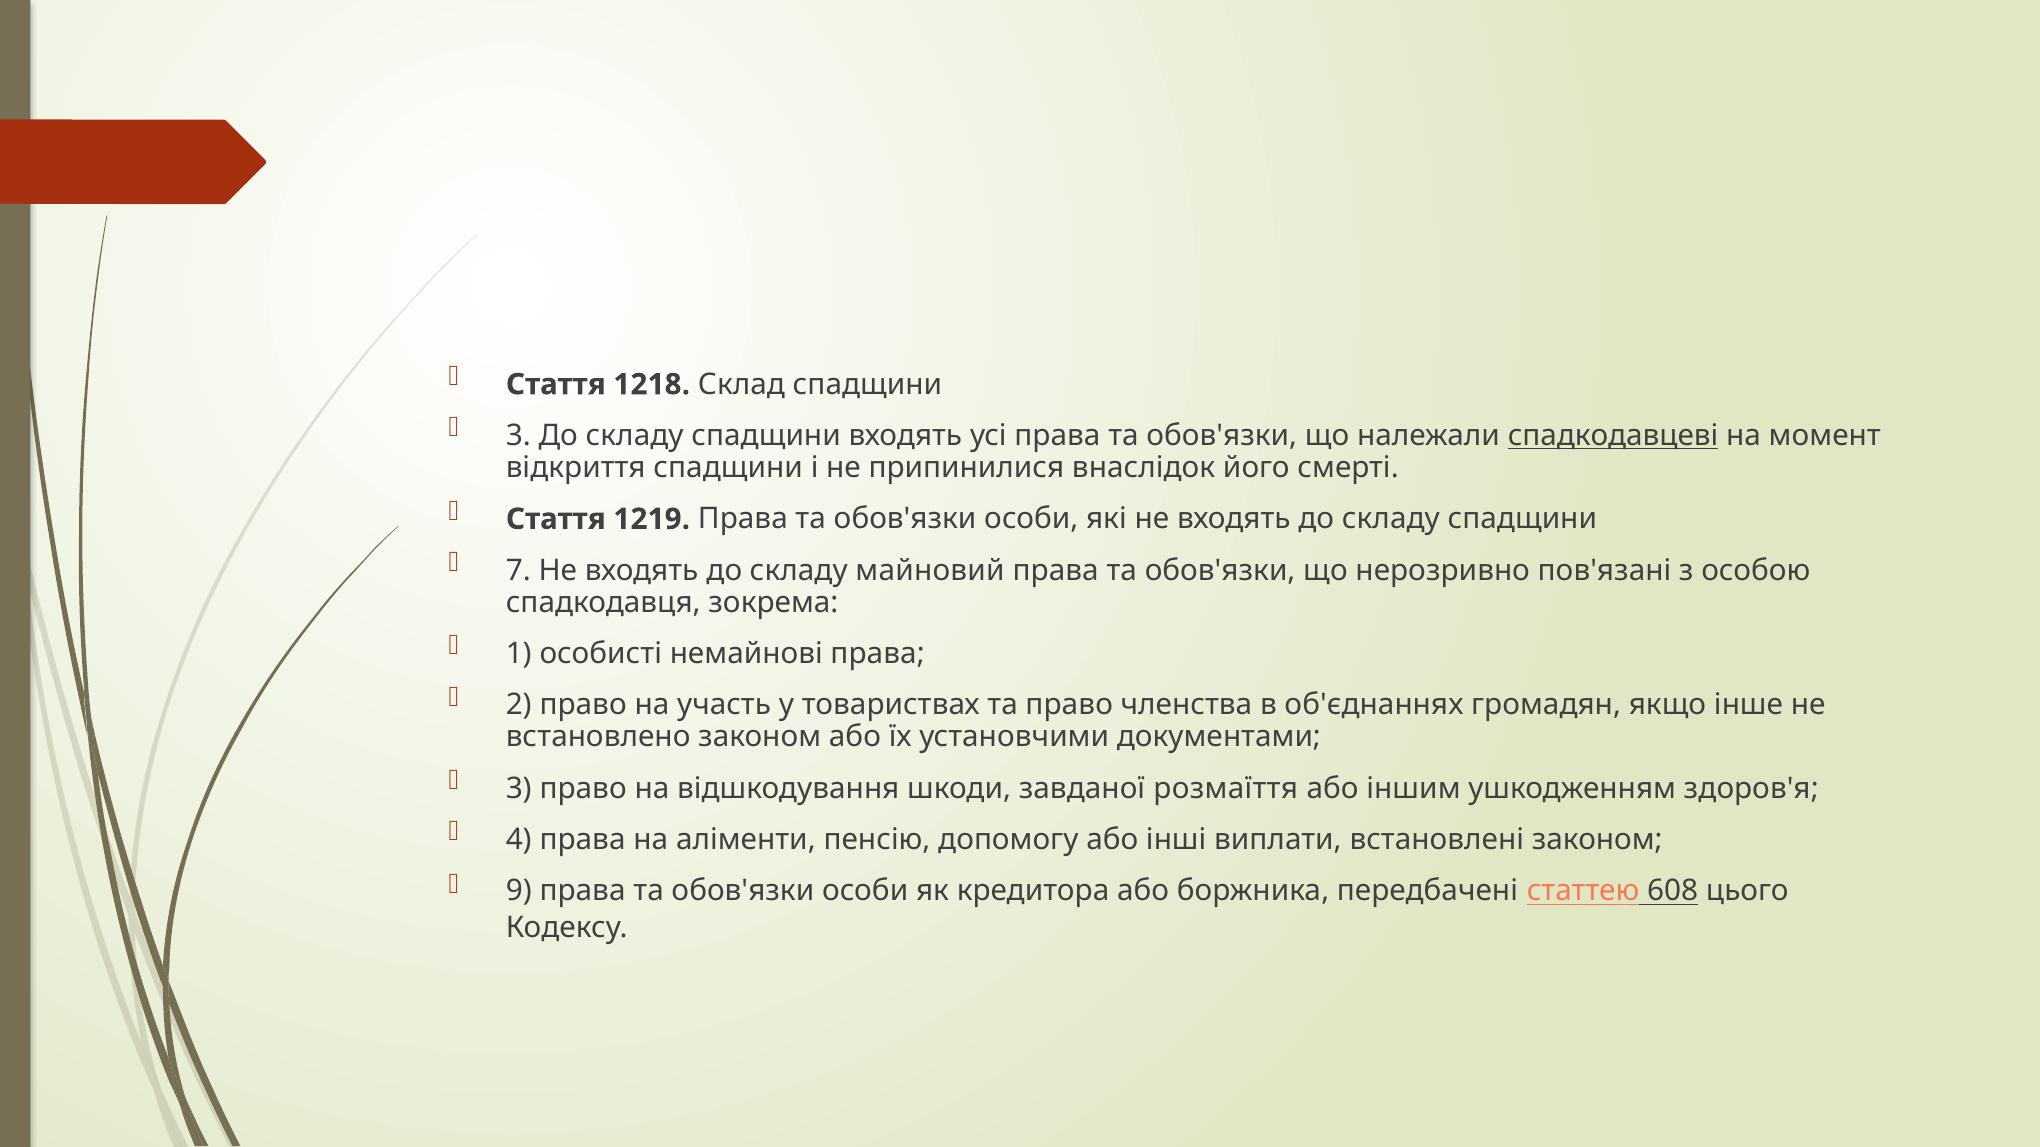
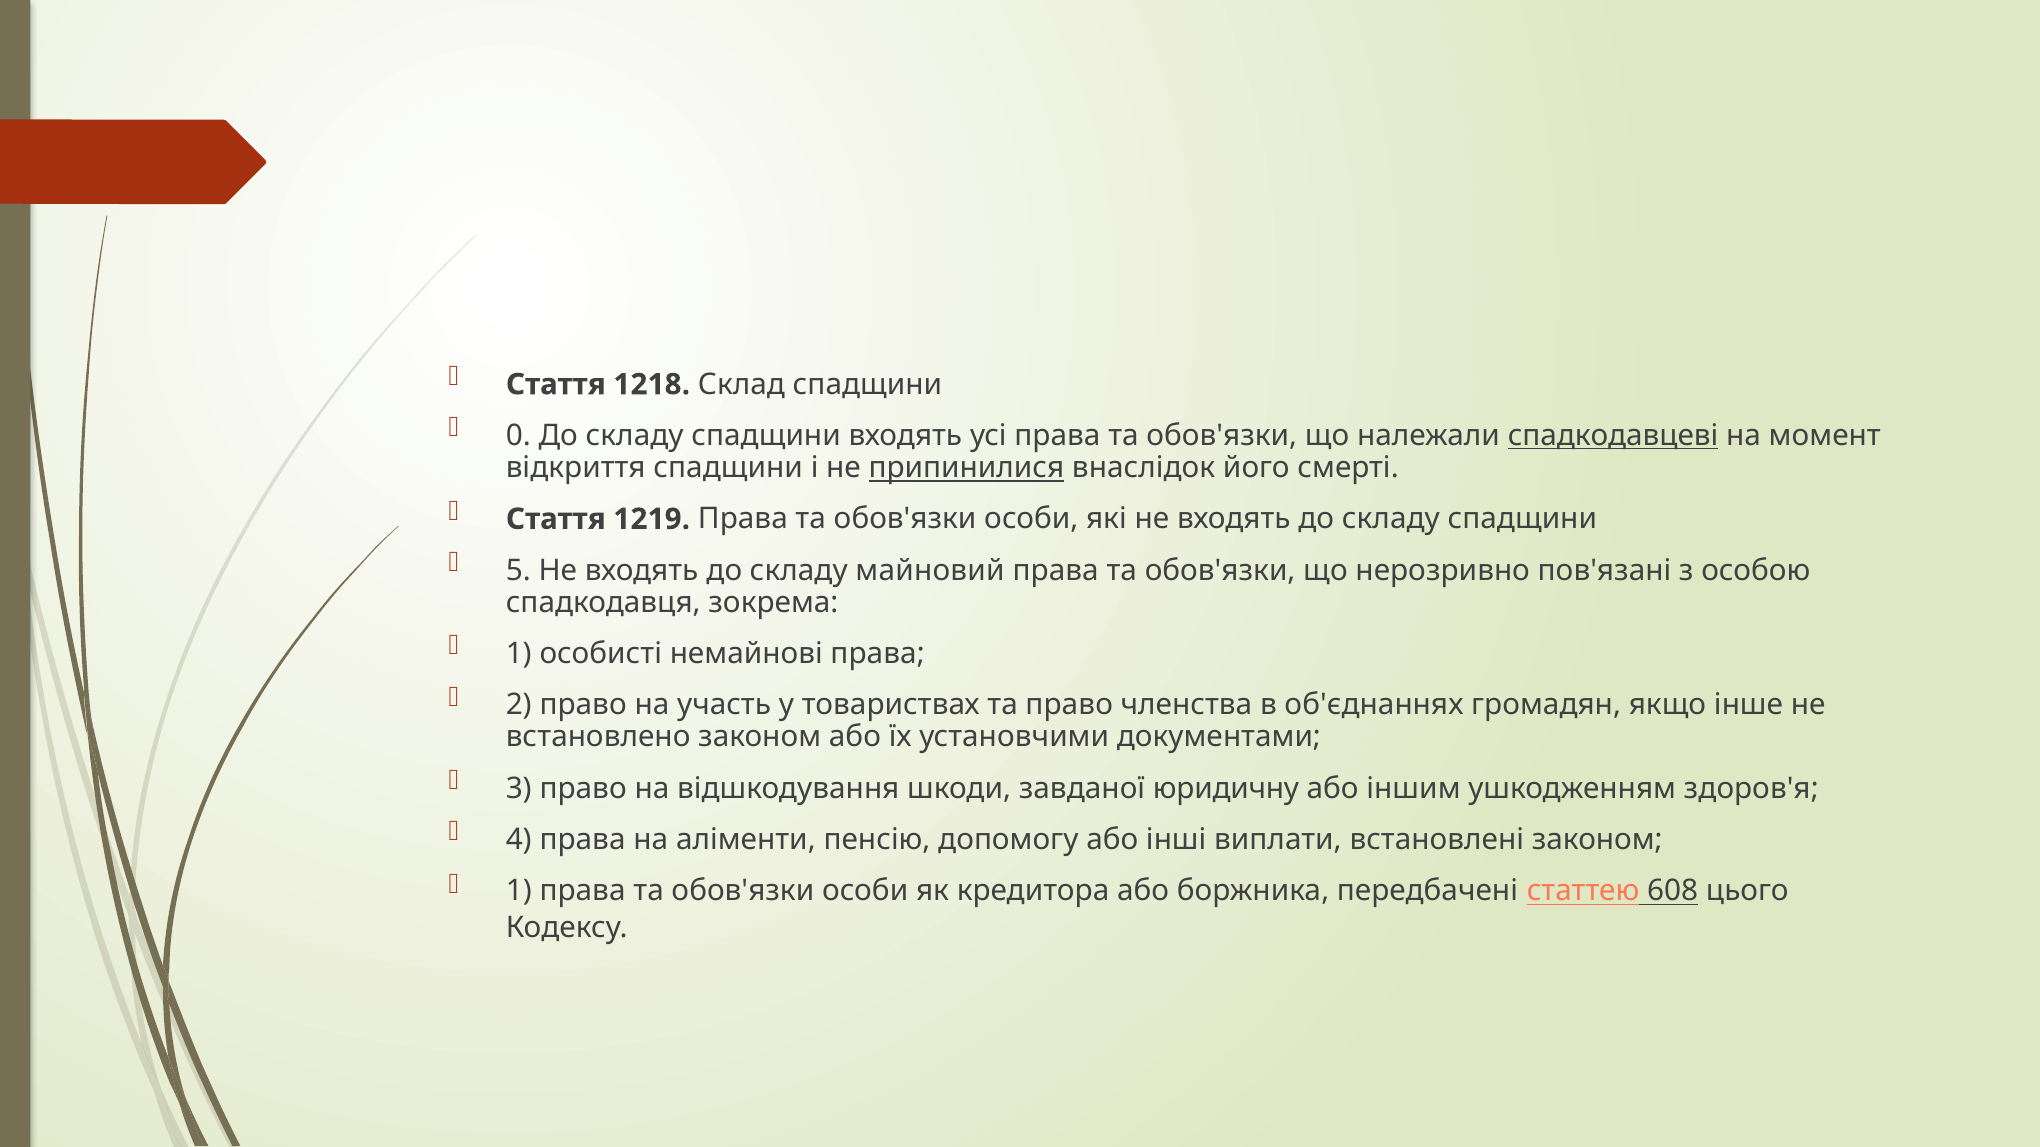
3: 3 -> 0 (518, 436)
припинилися underline: none -> present (966, 468)
7: 7 -> 5 (518, 571)
розмаїття: розмаїття -> юридичну (1226, 789)
9: 9 -> 1 (519, 891)
